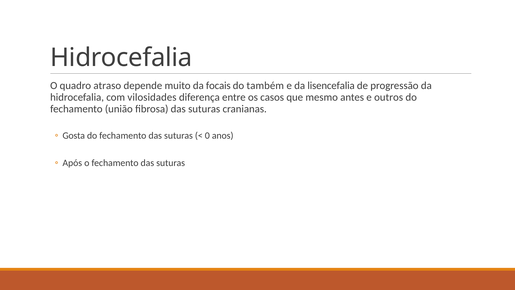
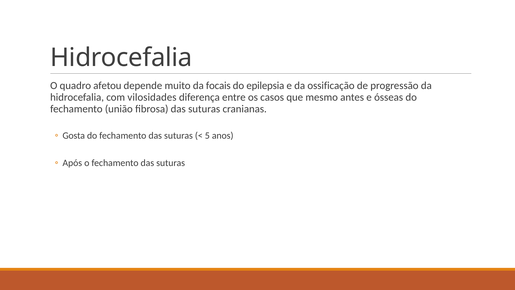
atraso: atraso -> afetou (107, 86)
também: também -> epilepsia (265, 86)
lisencefalia: lisencefalia -> ossificação (331, 86)
outros: outros -> ósseas (389, 97)
0: 0 -> 5 (207, 136)
